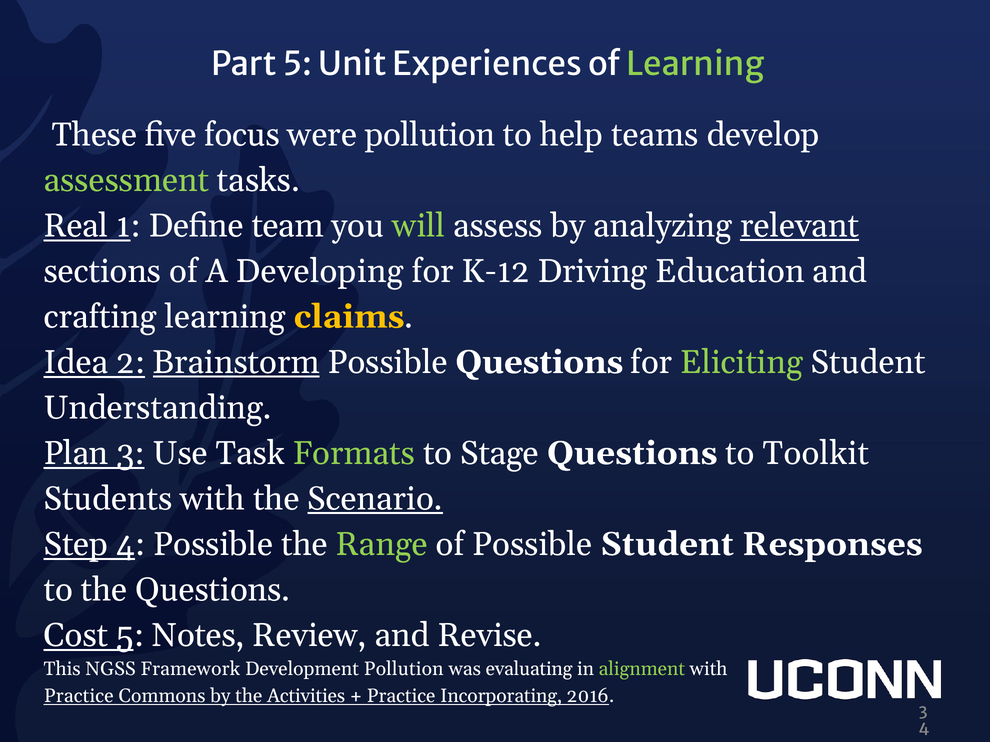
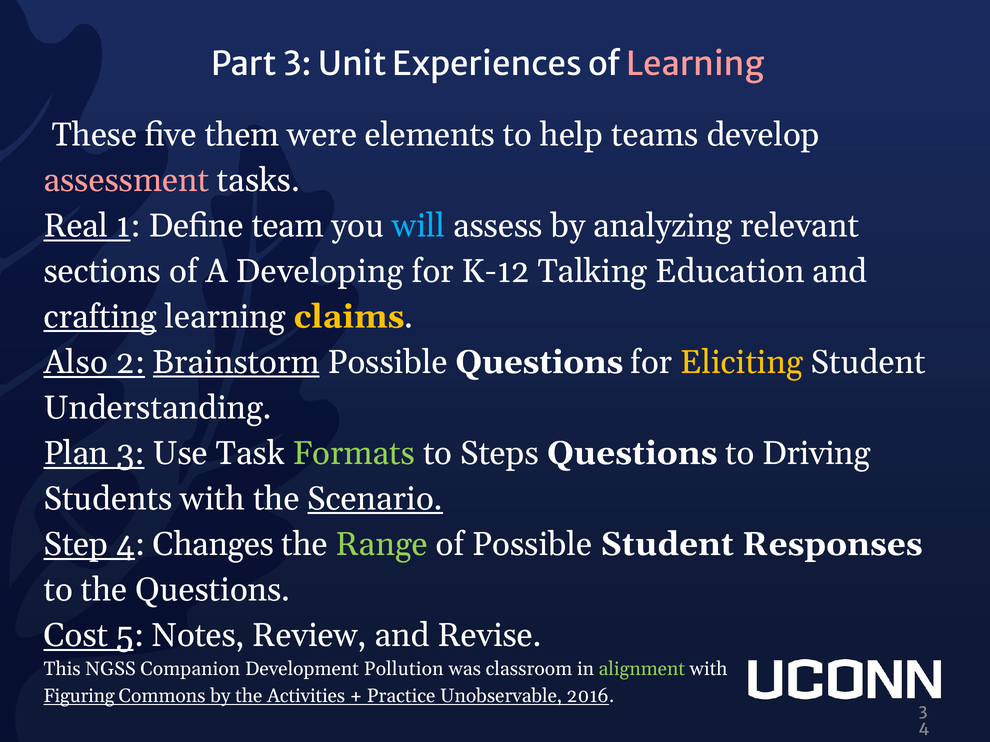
Part 5: 5 -> 3 (297, 64)
Learning colour: light green -> pink (695, 64)
focus: focus -> them (242, 135)
were pollution: pollution -> elements (430, 135)
assessment colour: light green -> pink (126, 180)
will colour: light green -> light blue (419, 226)
relevant underline: present -> none (800, 226)
Driving: Driving -> Talking (592, 271)
crafting underline: none -> present (100, 317)
Idea: Idea -> Also (76, 362)
Eliciting colour: light green -> yellow (742, 362)
Stage: Stage -> Steps (499, 454)
Toolkit: Toolkit -> Driving (816, 454)
4 Possible: Possible -> Changes (213, 545)
Framework: Framework -> Companion (190, 669)
evaluating: evaluating -> classroom (529, 669)
Practice: Practice -> Figuring (79, 696)
Incorporating: Incorporating -> Unobservable (501, 696)
